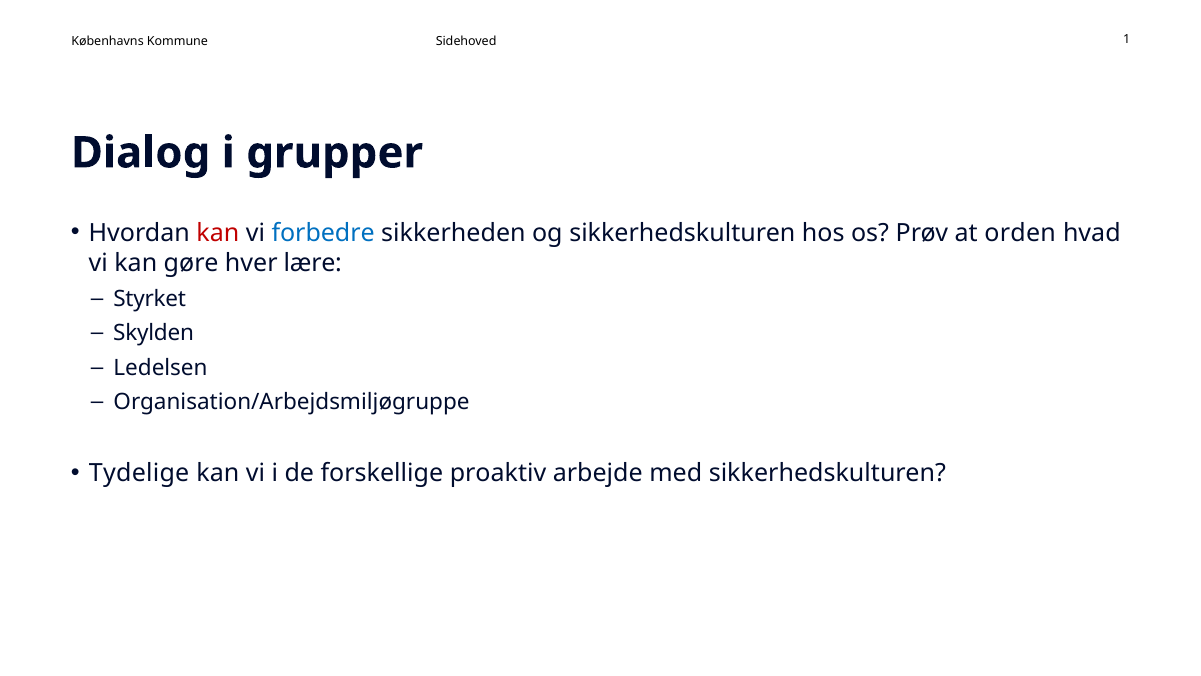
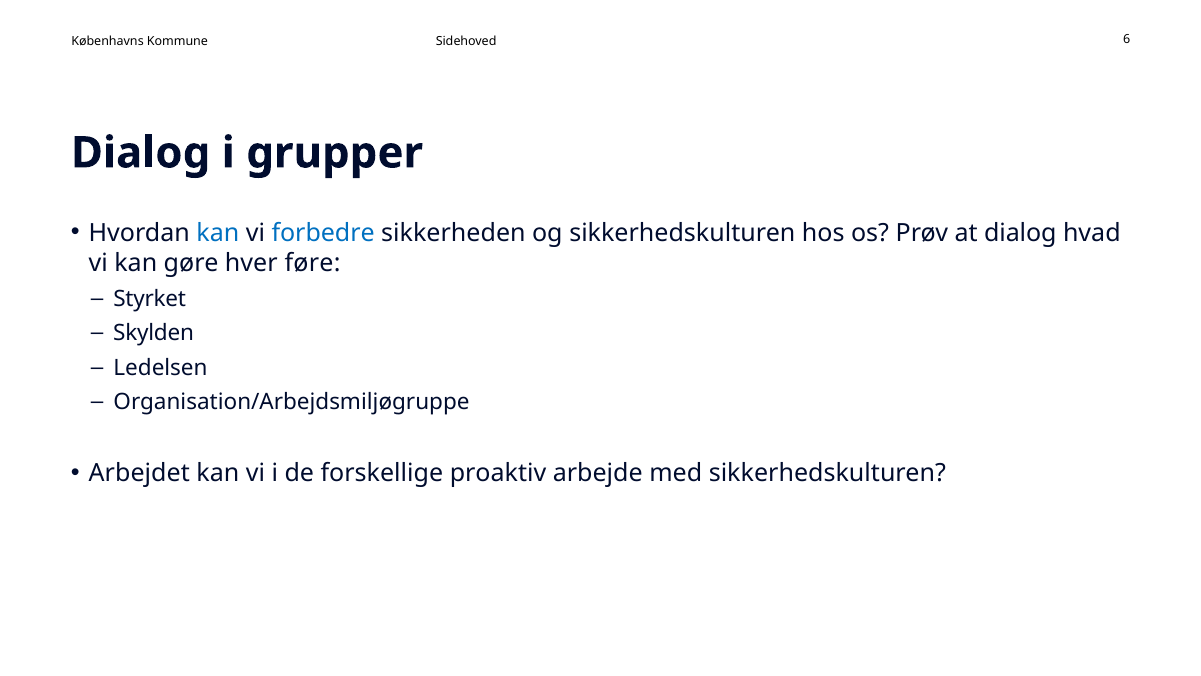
1: 1 -> 6 (1127, 40)
kan colour: red -> blue (218, 233)
at orden: orden -> dialog (1020, 233)
lære: lære -> føre (313, 263)
Tydelige: Tydelige -> Arbejdet (139, 473)
